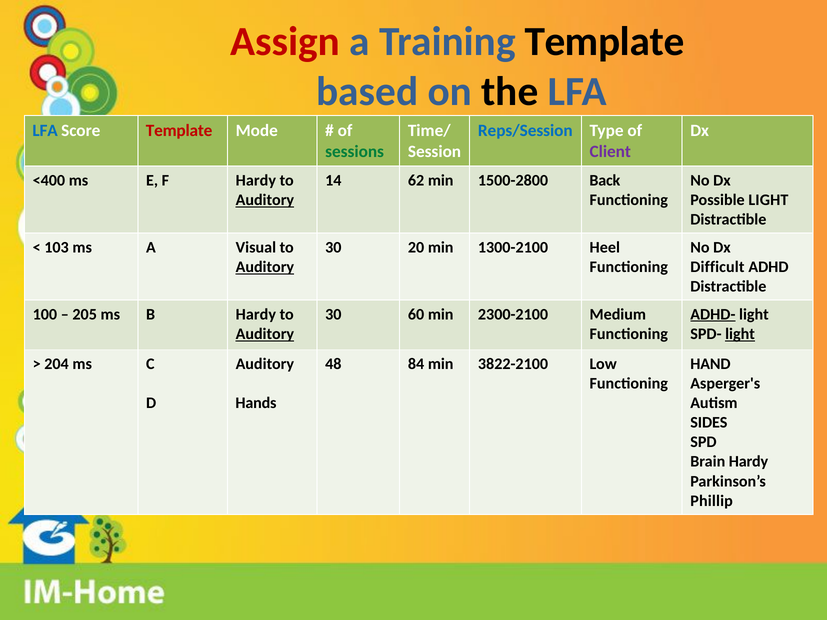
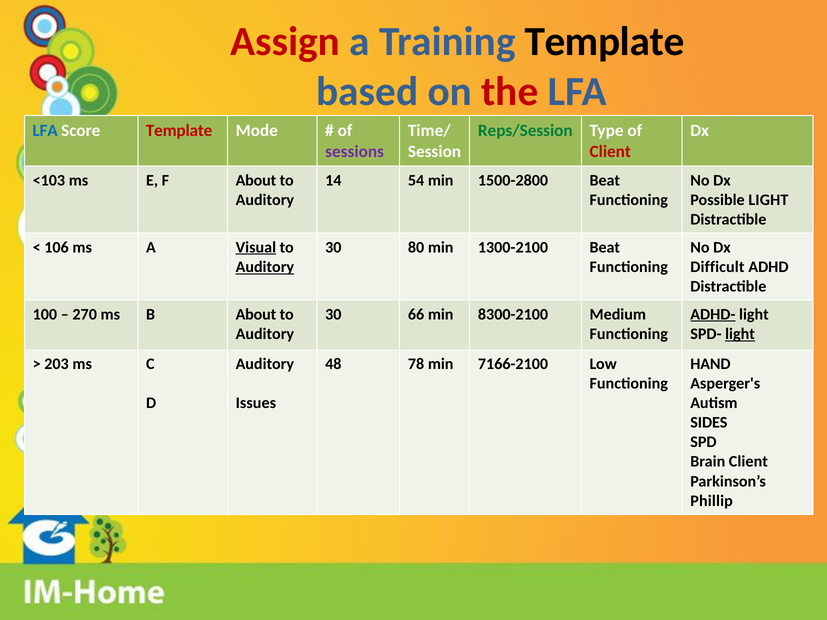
the colour: black -> red (510, 91)
Reps/Session colour: blue -> green (525, 131)
sessions colour: green -> purple (355, 152)
Client colour: purple -> red (610, 152)
<400: <400 -> <103 (49, 180)
F Hardy: Hardy -> About (256, 180)
62: 62 -> 54 (416, 180)
1500-2800 Back: Back -> Beat (605, 180)
Auditory underline: present -> none (265, 200)
103: 103 -> 106 (57, 247)
Visual underline: none -> present (256, 247)
20: 20 -> 80 (416, 247)
1300-2100 Heel: Heel -> Beat (605, 247)
205: 205 -> 270 (85, 314)
B Hardy: Hardy -> About (256, 314)
60: 60 -> 66 (416, 314)
2300-2100: 2300-2100 -> 8300-2100 (513, 314)
Auditory underline: present -> none (265, 334)
204: 204 -> 203 (57, 364)
84: 84 -> 78 (416, 364)
3822-2100: 3822-2100 -> 7166-2100 (513, 364)
Hands: Hands -> Issues (256, 403)
Brain Hardy: Hardy -> Client (748, 462)
